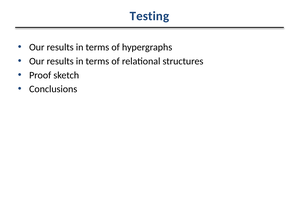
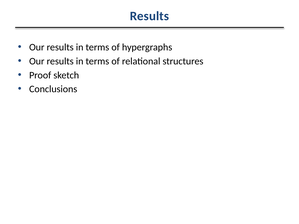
Testing: Testing -> Results (149, 16)
